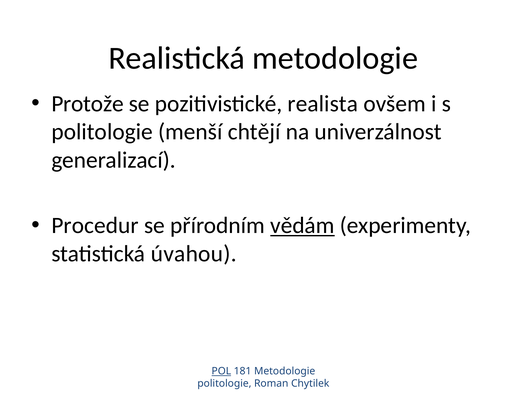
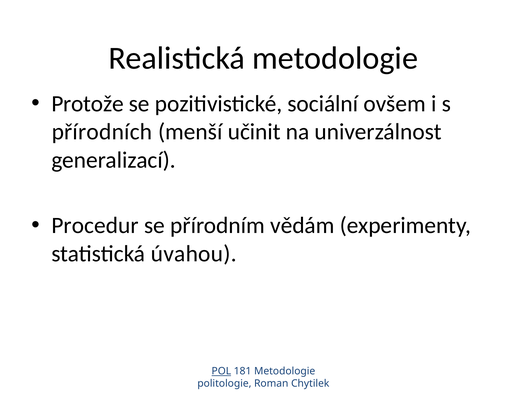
realista: realista -> sociální (323, 104)
politologie: politologie -> přírodních (102, 132)
chtějí: chtějí -> učinit (254, 132)
vědám underline: present -> none (302, 226)
